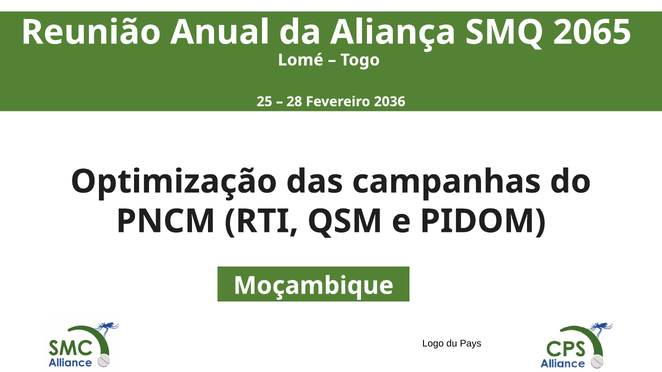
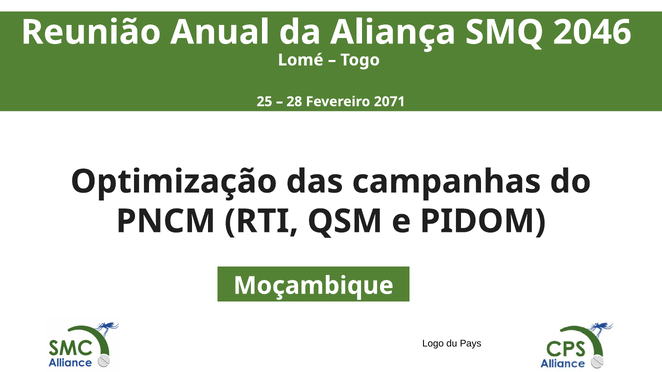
2065: 2065 -> 2046 (592, 32)
2036: 2036 -> 2071 (390, 102)
